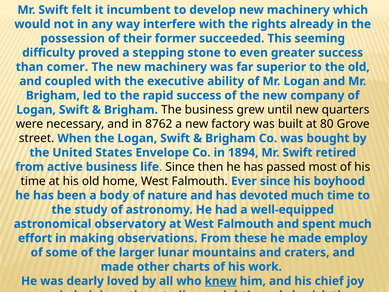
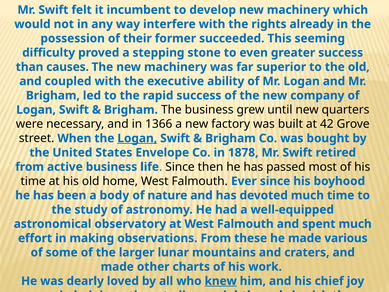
comer: comer -> causes (68, 67)
8762: 8762 -> 1366 (159, 124)
80: 80 -> 42 (327, 124)
Logan underline: none -> present (137, 138)
1894: 1894 -> 1878 (243, 152)
employ: employ -> various (346, 238)
